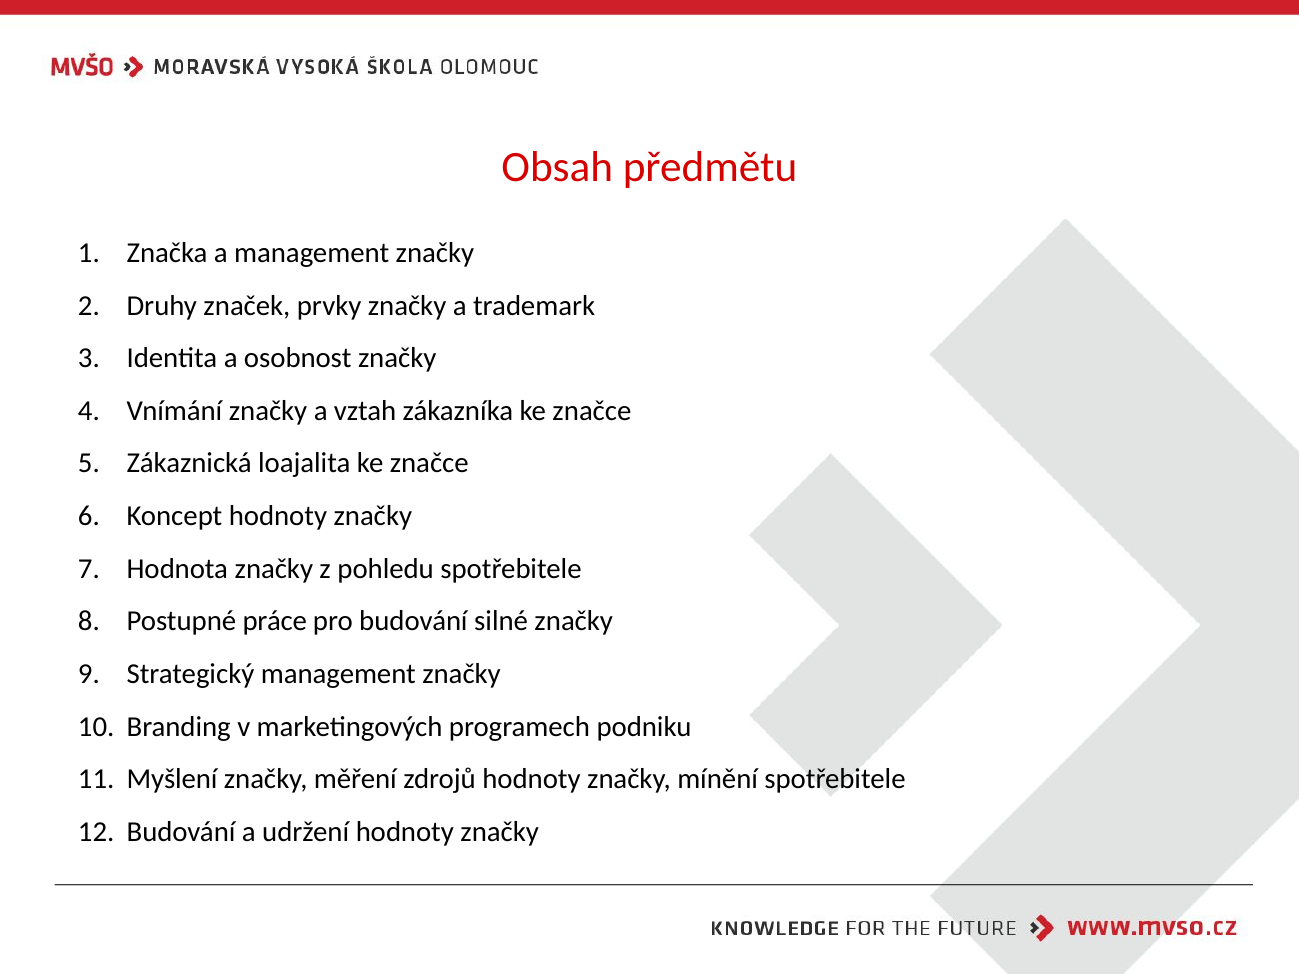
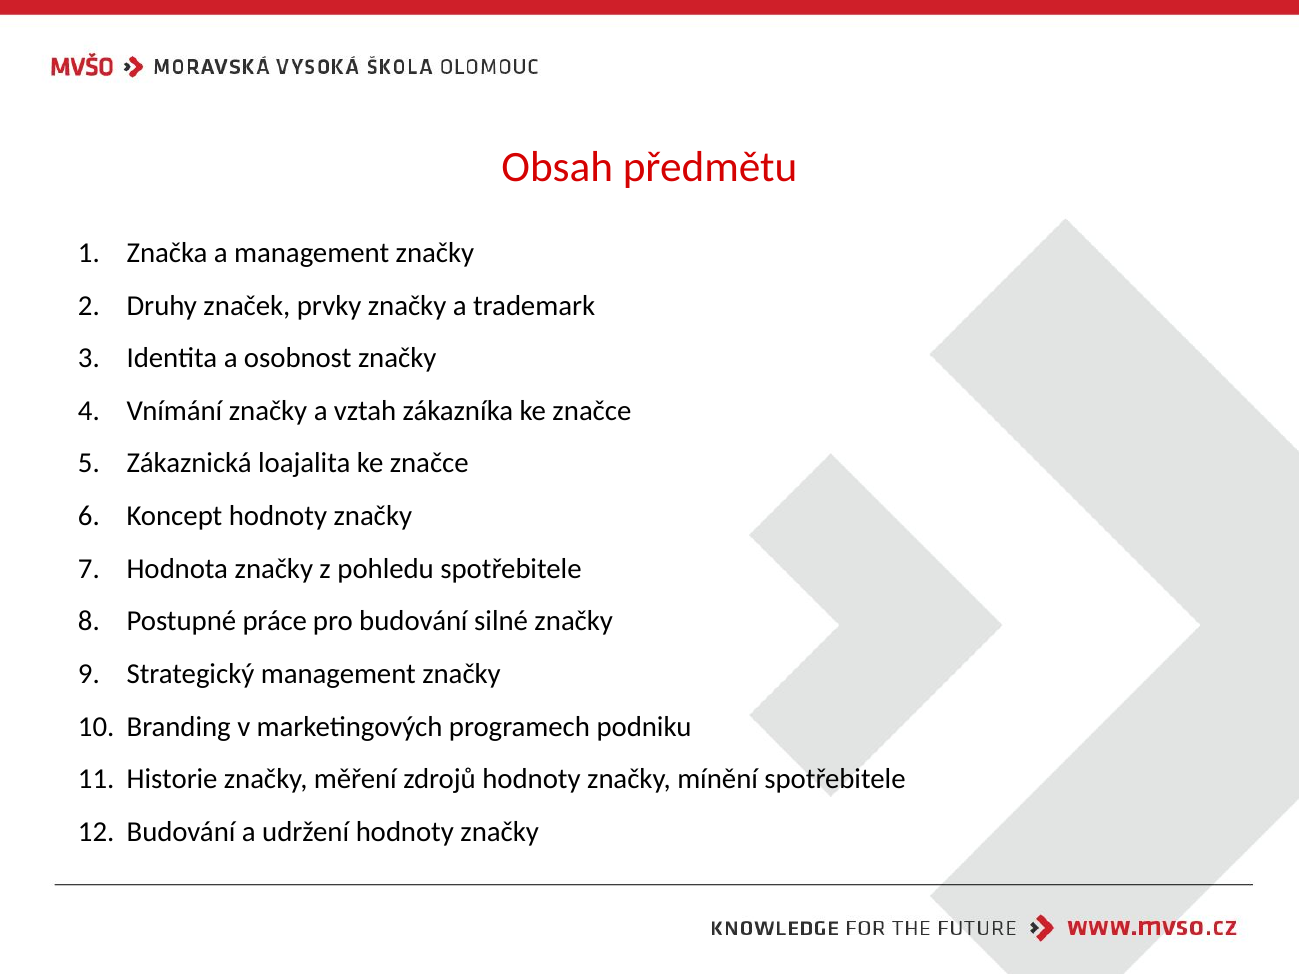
Myšlení: Myšlení -> Historie (172, 779)
